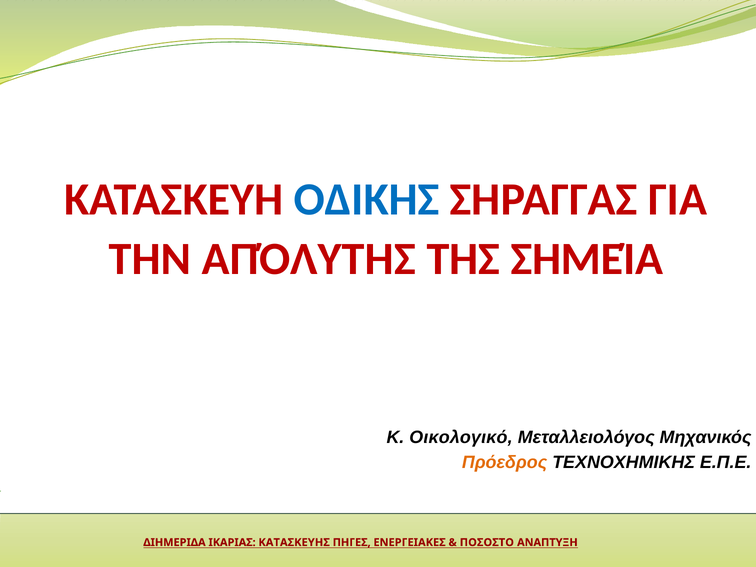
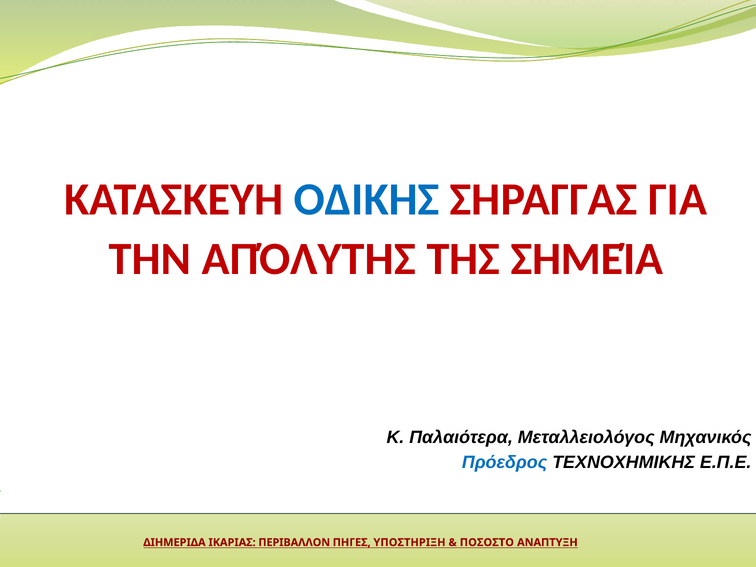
Οικολογικό: Οικολογικό -> Παλαιότερα (461, 437)
Πρόεδρος colour: orange -> blue (505, 462)
ΚΑΤΑΣΚΕΥΗΣ: ΚΑΤΑΣΚΕΥΗΣ -> ΠΕΡΙΒΑΛΛΟΝ (294, 542)
ΕΝΕΡΓΕΙΑΚΕΣ: ΕΝΕΡΓΕΙΑΚΕΣ -> ΥΠΟΣΤΗΡΙΞΗ (410, 542)
